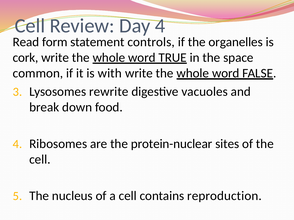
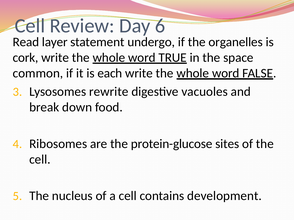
Day 4: 4 -> 6 (160, 26)
form: form -> layer (55, 42)
controls: controls -> undergo (151, 42)
with: with -> each (110, 73)
protein-nuclear: protein-nuclear -> protein-glucose (172, 144)
reproduction: reproduction -> development (224, 196)
